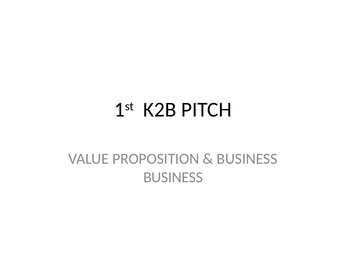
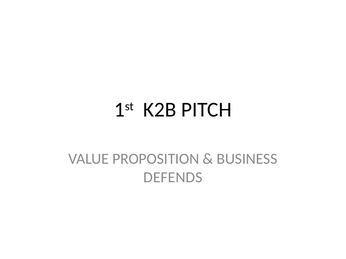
BUSINESS: BUSINESS -> DEFENDS (173, 178)
